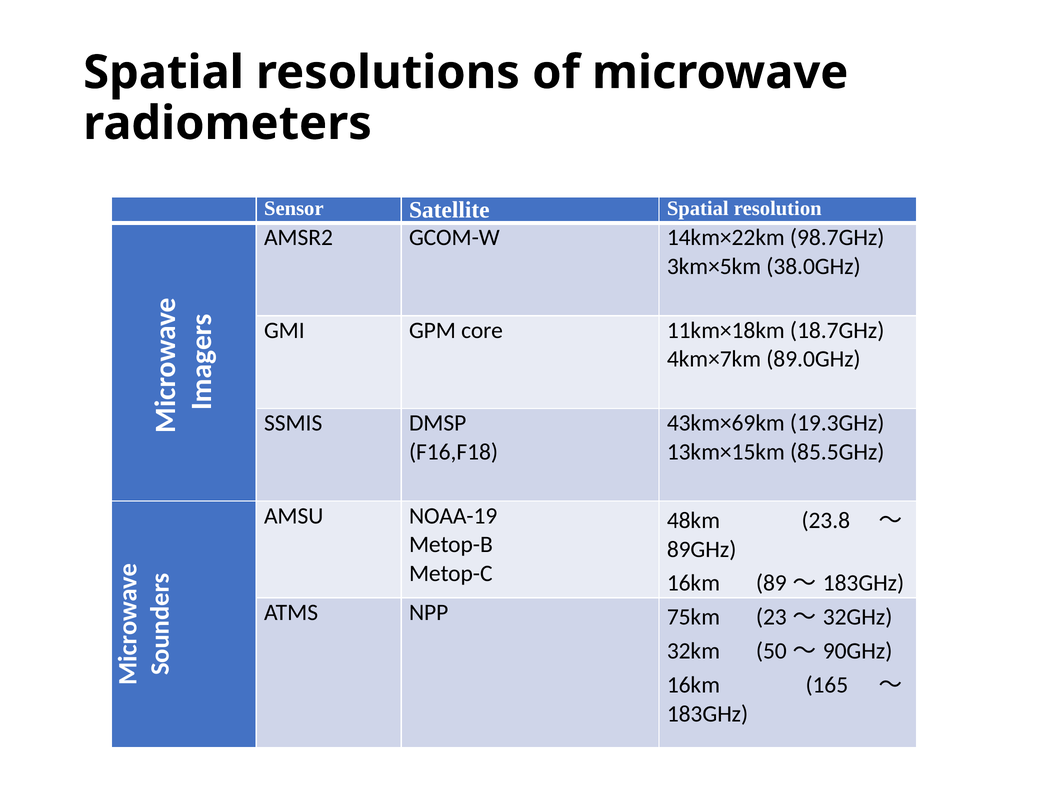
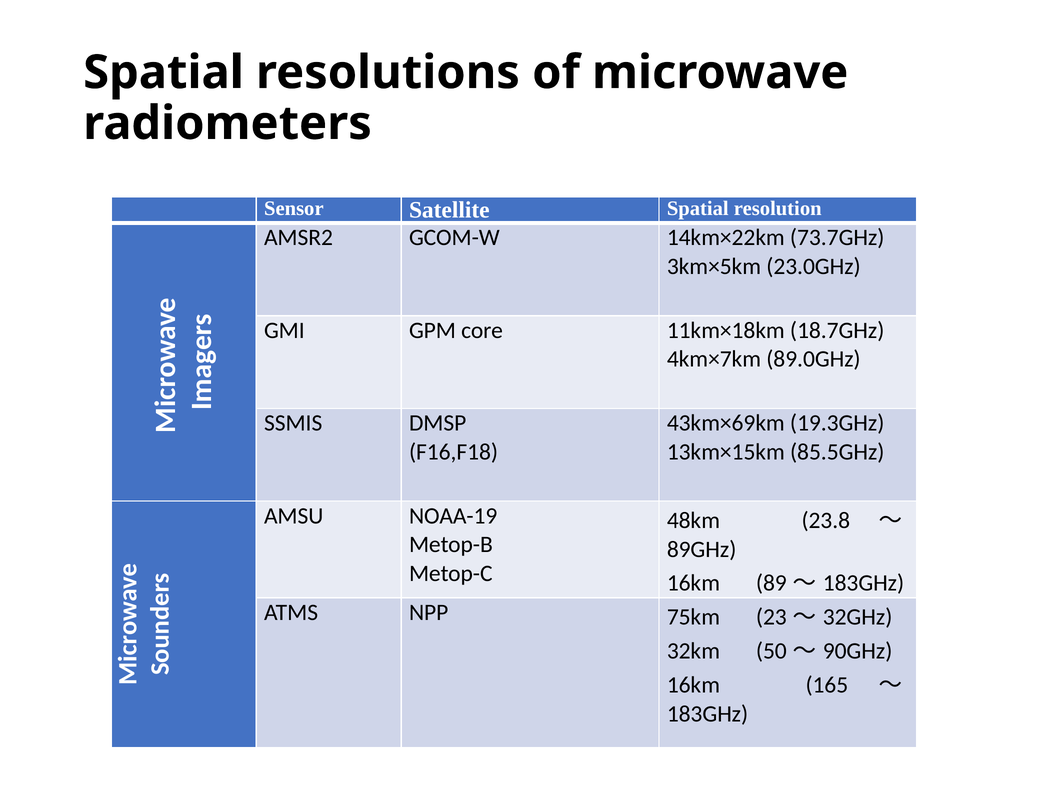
98.7GHz: 98.7GHz -> 73.7GHz (837, 238)
38.0GHz: 38.0GHz -> 23.0GHz (813, 266)
